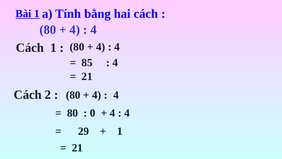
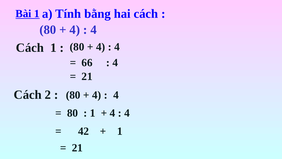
85: 85 -> 66 (87, 62)
0: 0 -> 1 (93, 113)
29: 29 -> 42 (83, 131)
